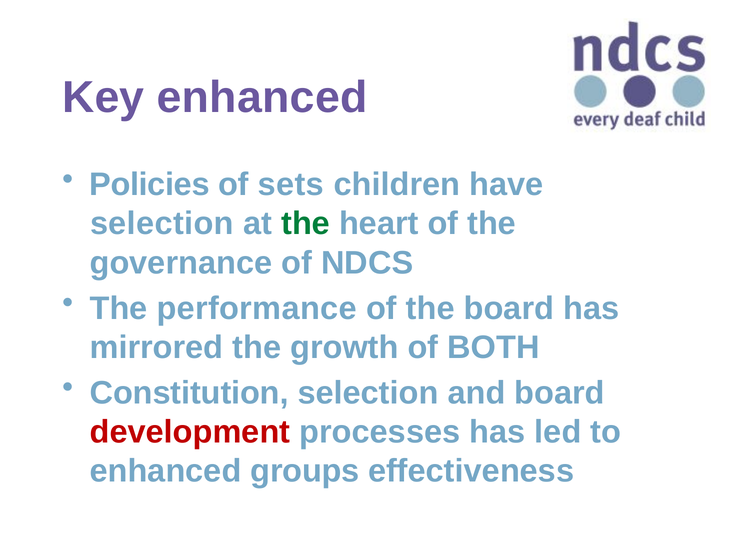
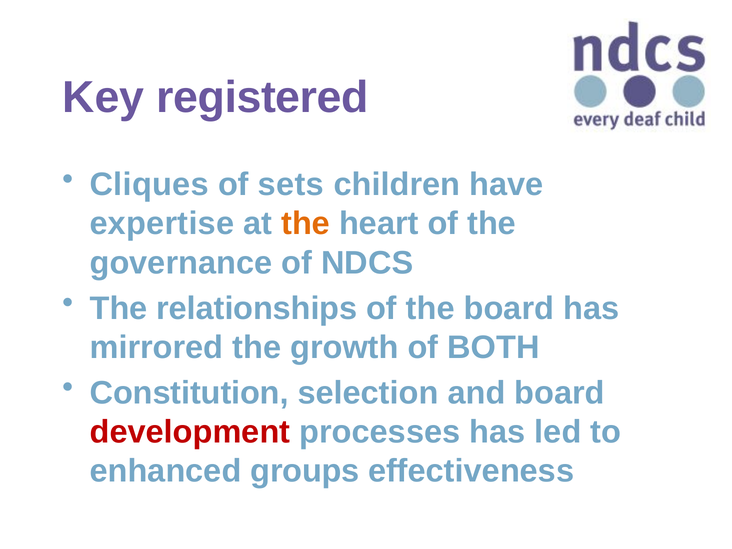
Key enhanced: enhanced -> registered (262, 98)
Policies: Policies -> Cliques (149, 185)
selection: selection -> expertise (162, 224)
the colour: green -> orange (306, 224)
performance: performance -> relationships (257, 308)
